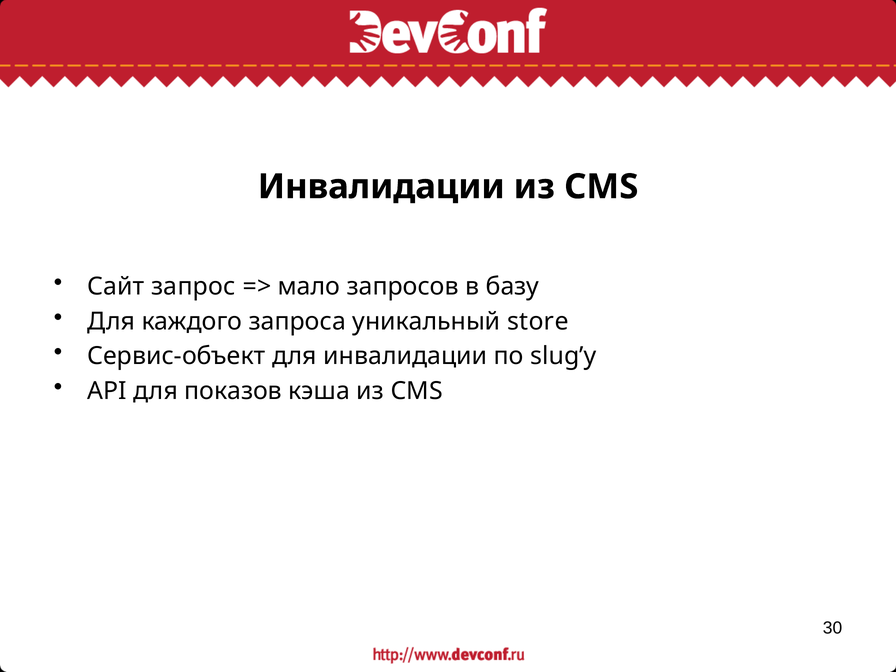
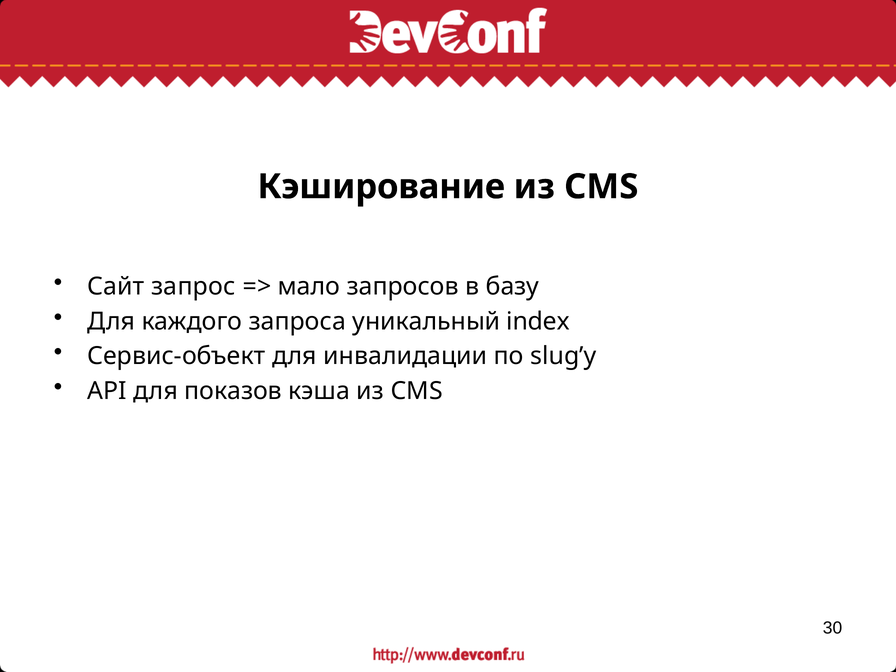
Инвалидации: Инвалидации -> Кэширование (381, 187)
store: store -> index (538, 321)
